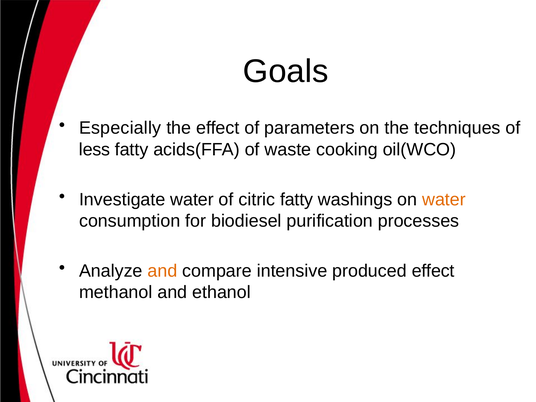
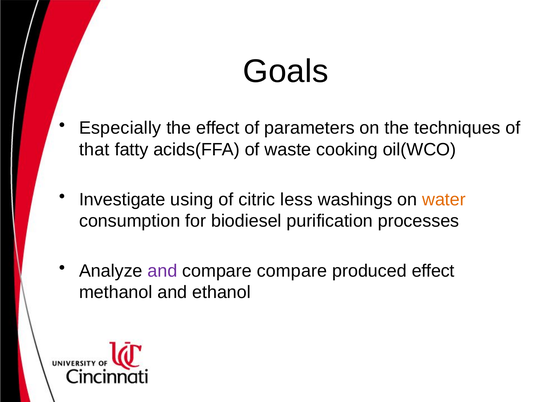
less: less -> that (94, 150)
Investigate water: water -> using (192, 200)
citric fatty: fatty -> less (296, 200)
and colour: orange -> purple (162, 271)
compare intensive: intensive -> compare (292, 271)
